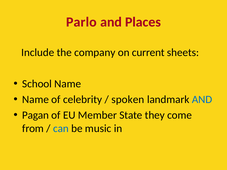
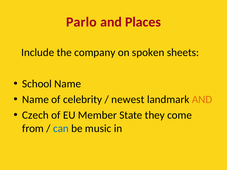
current: current -> spoken (148, 53)
spoken: spoken -> newest (128, 100)
AND colour: blue -> orange (202, 100)
Pagan: Pagan -> Czech (35, 115)
